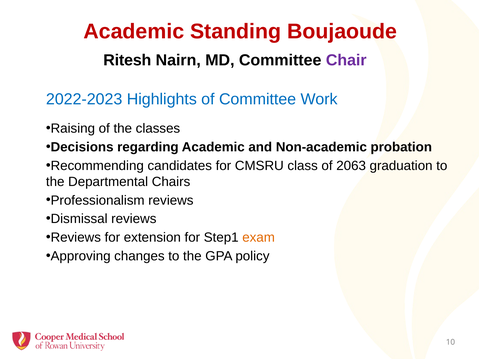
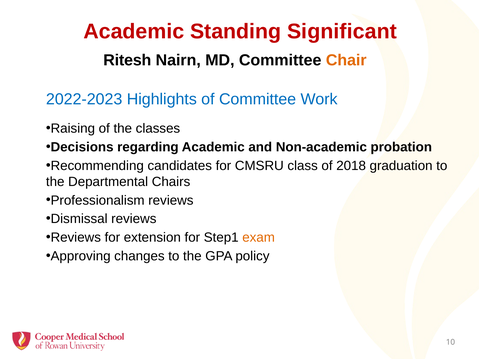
Boujaoude: Boujaoude -> Significant (342, 31)
Chair colour: purple -> orange (346, 60)
2063: 2063 -> 2018 (351, 166)
